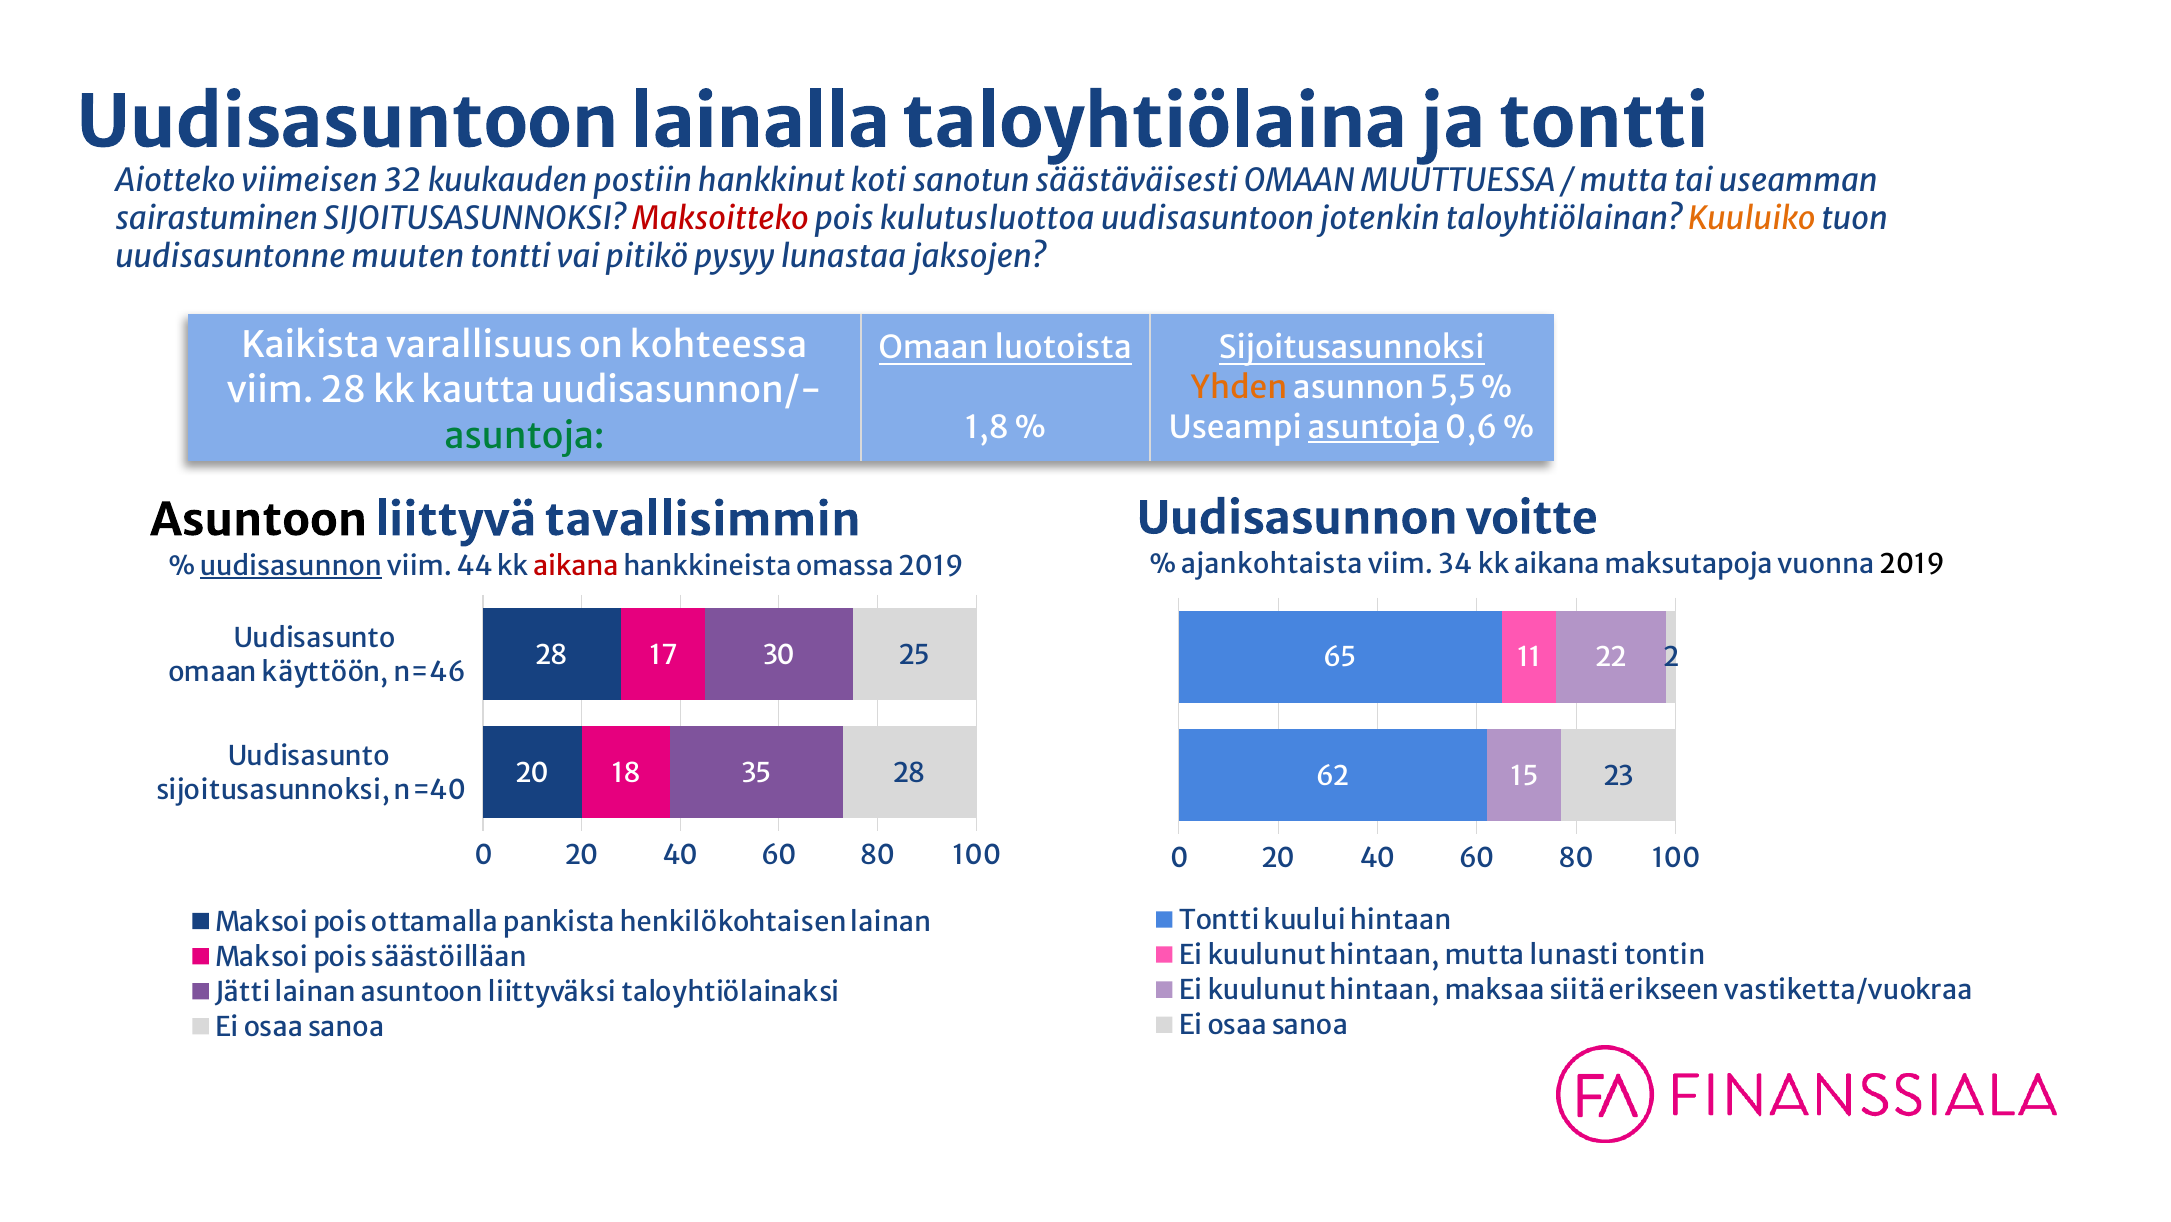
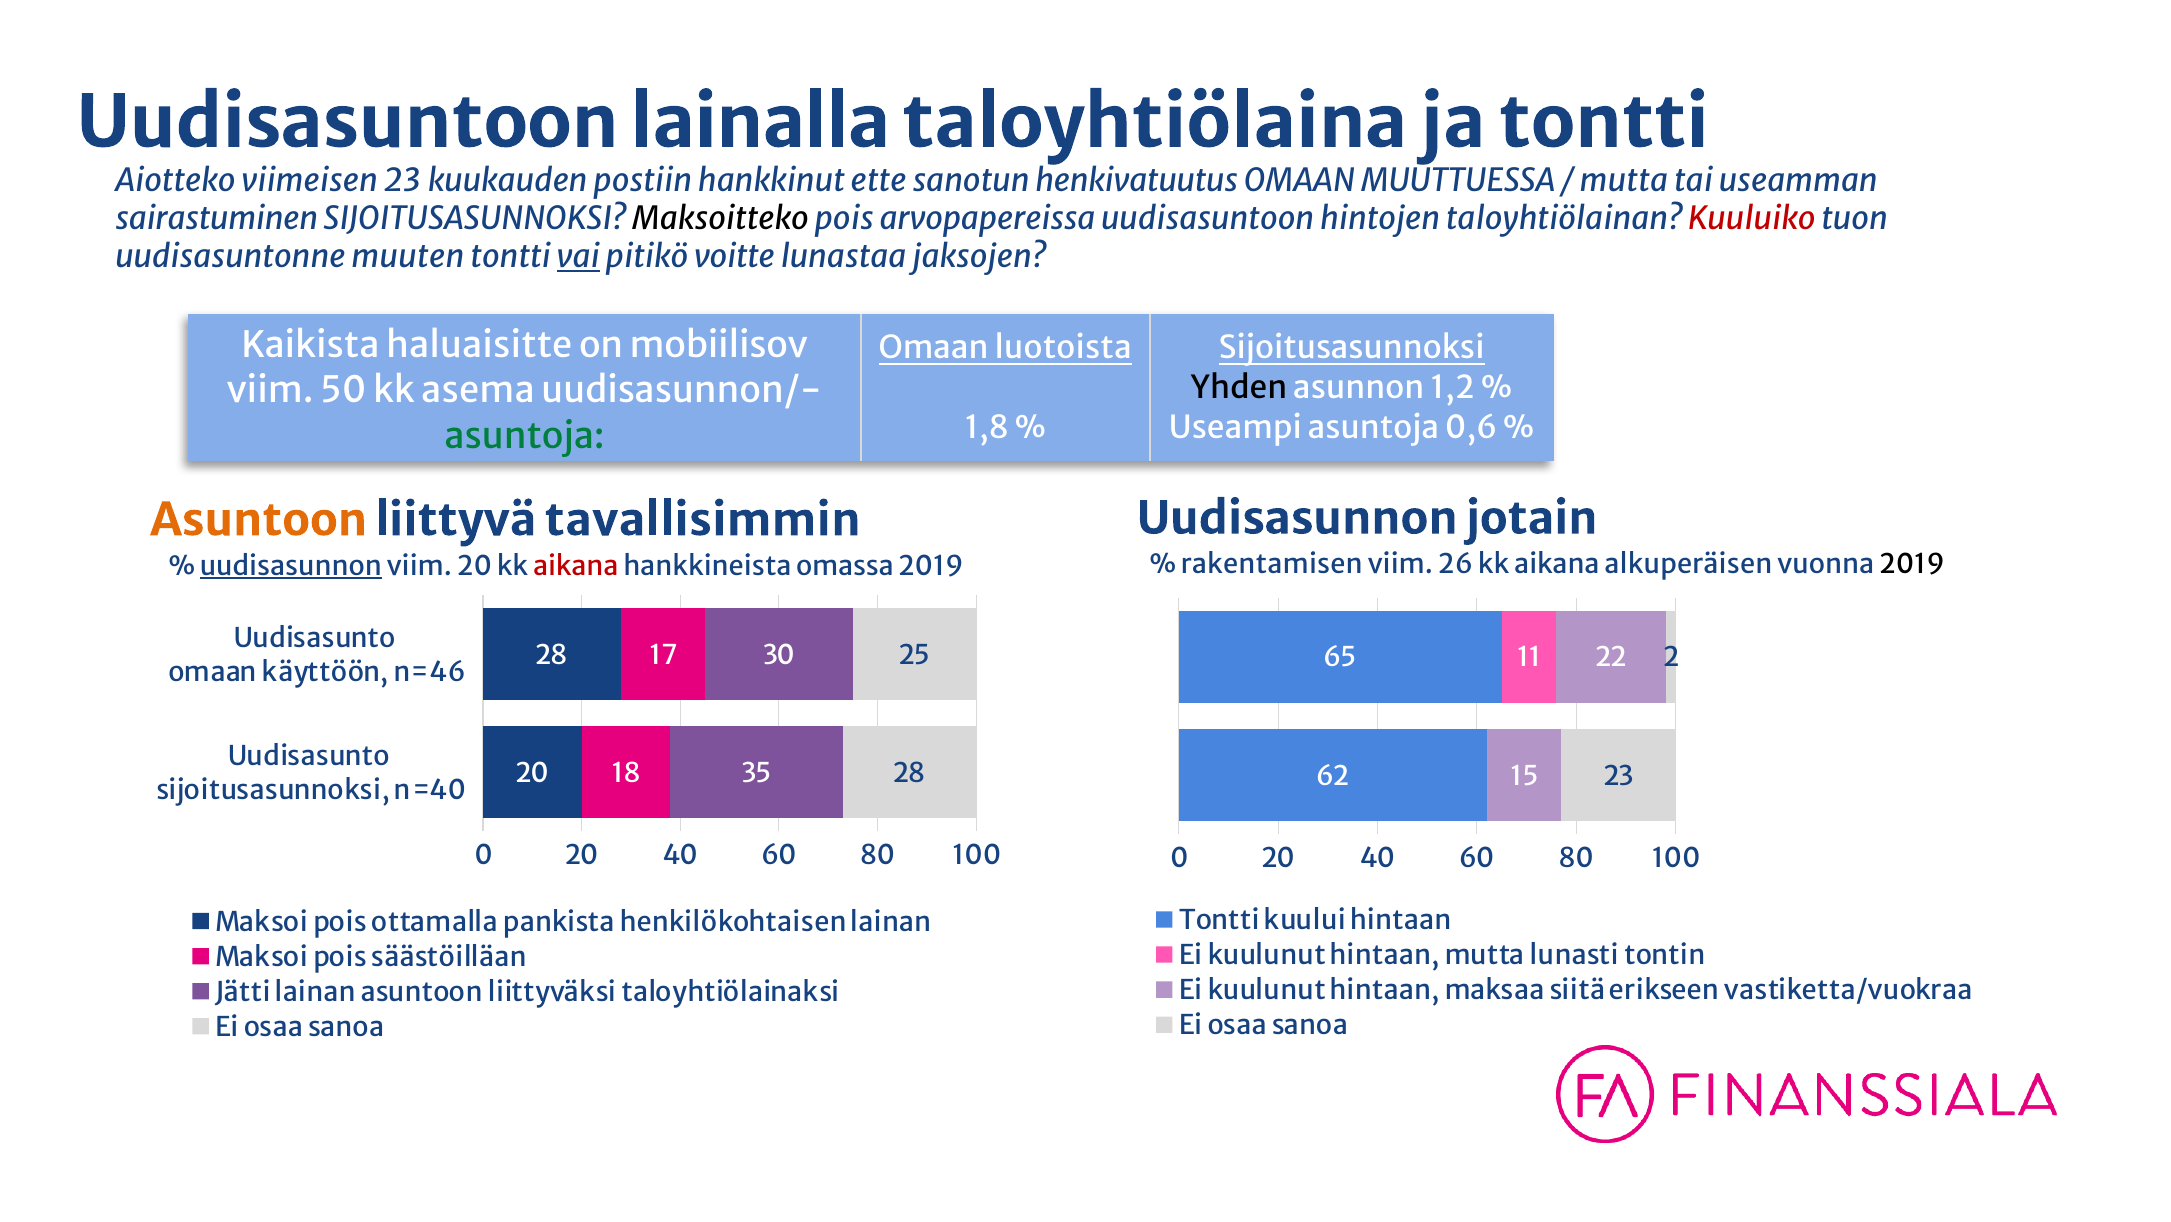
viimeisen 32: 32 -> 23 (403, 181)
koti: koti -> ette (879, 181)
säästäväisesti: säästäväisesti -> henkivatuutus (1137, 181)
Maksoitteko colour: red -> black (720, 219)
kulutusluottoa: kulutusluottoa -> arvopapereissa (988, 219)
jotenkin: jotenkin -> hintojen (1380, 219)
Kuuluiko colour: orange -> red (1752, 219)
vai underline: none -> present (578, 257)
pysyy: pysyy -> voitte (734, 257)
varallisuus: varallisuus -> haluaisitte (479, 346)
kohteessa: kohteessa -> mobiilisov (719, 346)
Yhden colour: orange -> black (1239, 388)
5,5: 5,5 -> 1,2 (1453, 388)
viim 28: 28 -> 50 (343, 391)
kautta: kautta -> asema (478, 391)
asuntoja underline: present -> none (1373, 428)
voitte: voitte -> jotain (1532, 519)
Asuntoon colour: black -> orange (259, 520)
ajankohtaista: ajankohtaista -> rakentamisen (1272, 564)
34: 34 -> 26 (1455, 564)
maksutapoja: maksutapoja -> alkuperäisen (1688, 564)
viim 44: 44 -> 20 (474, 566)
